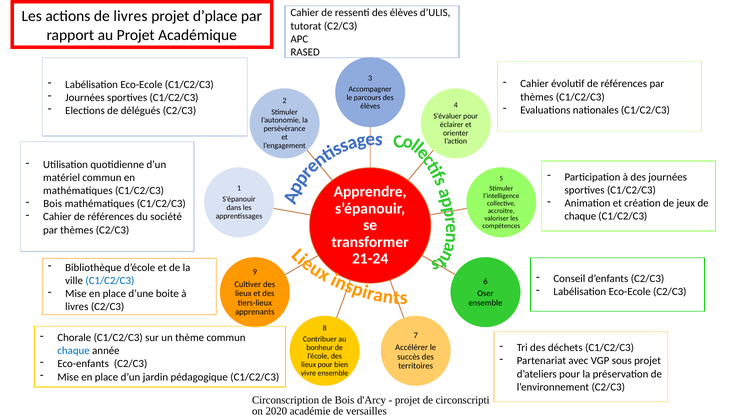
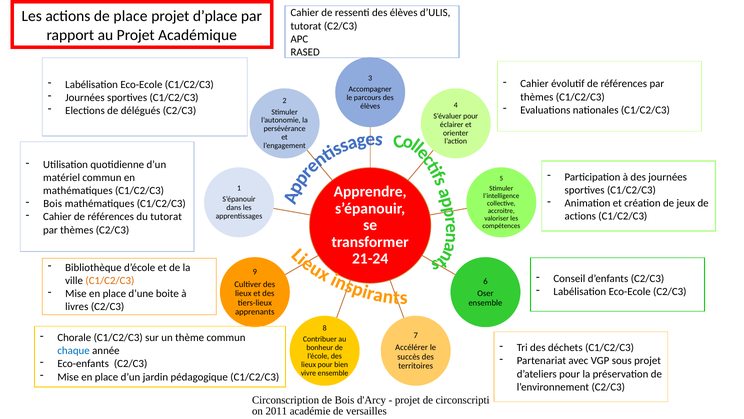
de livres: livres -> place (130, 16)
du société: société -> tutorat (166, 217)
chaque: chaque -> actions (580, 216)
C1/C2/C3 colour: blue -> orange (110, 280)
2020: 2020 -> 2011 (276, 411)
